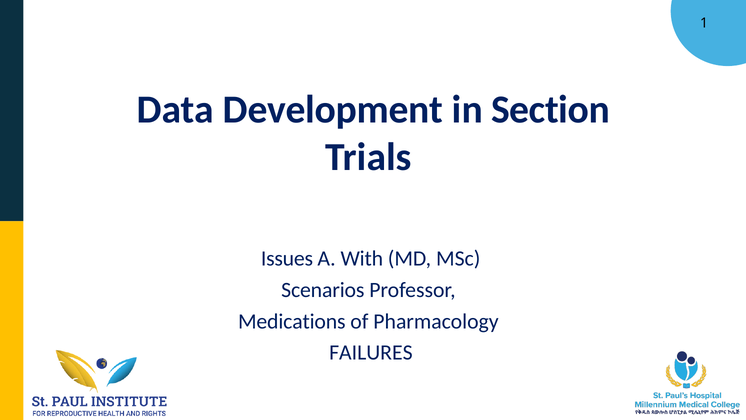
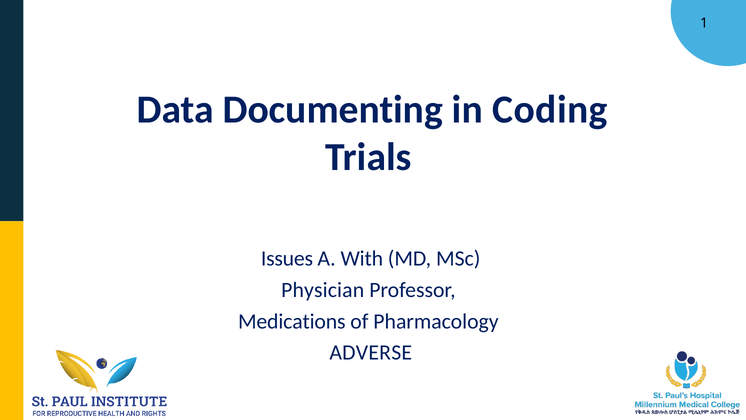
Development: Development -> Documenting (333, 109)
Section: Section -> Coding (550, 109)
Scenarios: Scenarios -> Physician (323, 290)
FAILURES: FAILURES -> ADVERSE (371, 352)
